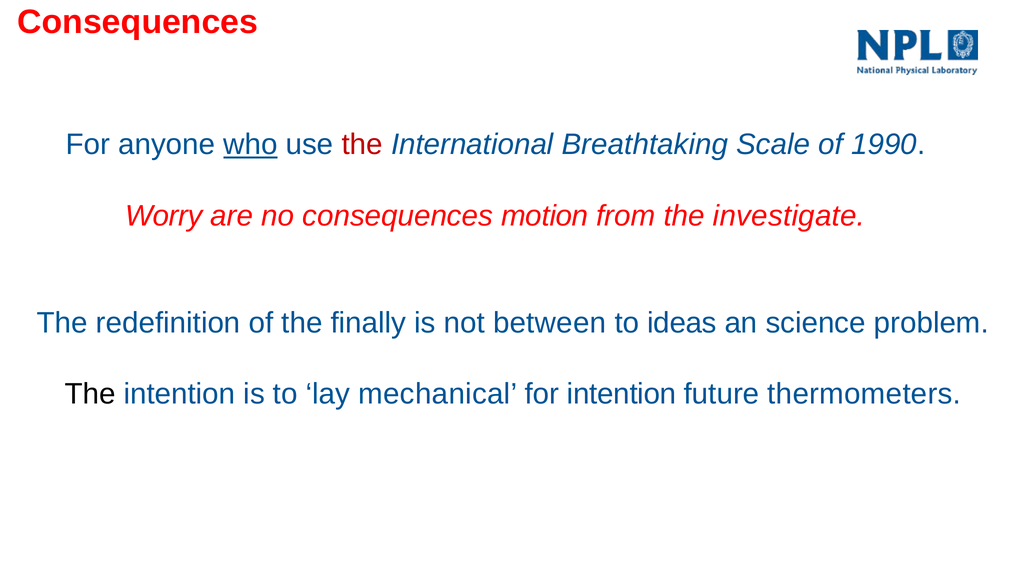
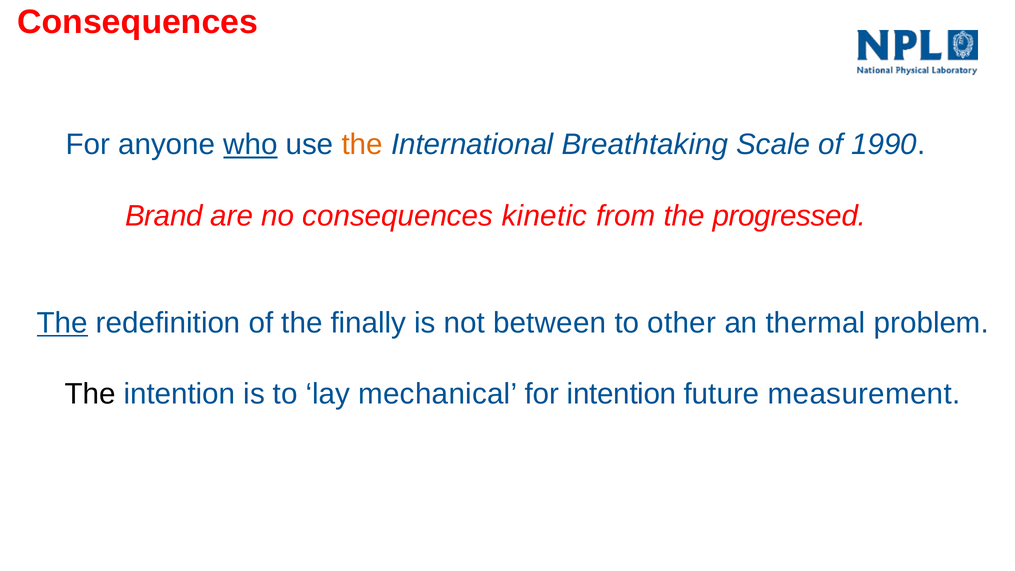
the colour: red -> orange (362, 145)
Worry: Worry -> Brand (164, 216)
motion: motion -> kinetic (544, 216)
investigate: investigate -> progressed (789, 216)
The underline: none -> present (62, 323)
ideas: ideas -> other (682, 323)
science: science -> thermal (816, 323)
thermometers: thermometers -> measurement (864, 394)
